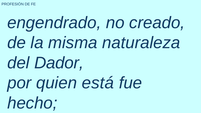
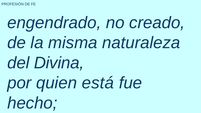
Dador: Dador -> Divina (59, 63)
